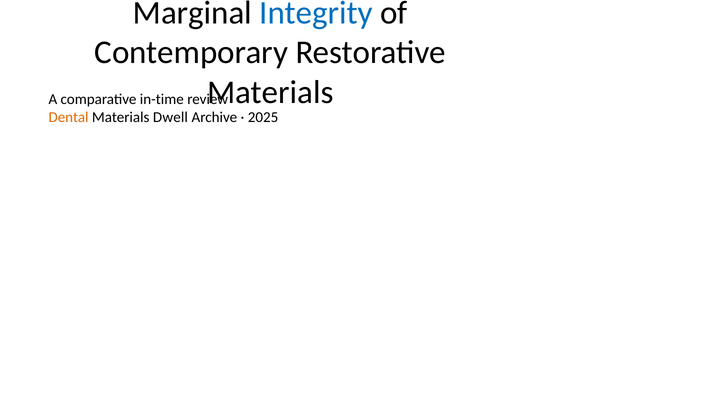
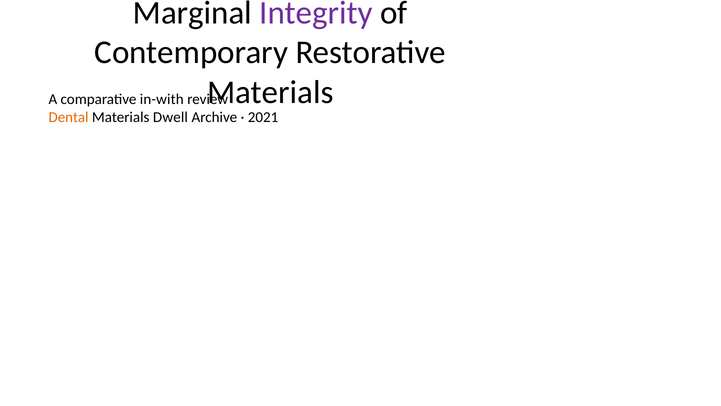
Integrity colour: blue -> purple (316, 13)
in-time: in-time -> in-with (162, 99)
2025: 2025 -> 2021 (263, 117)
